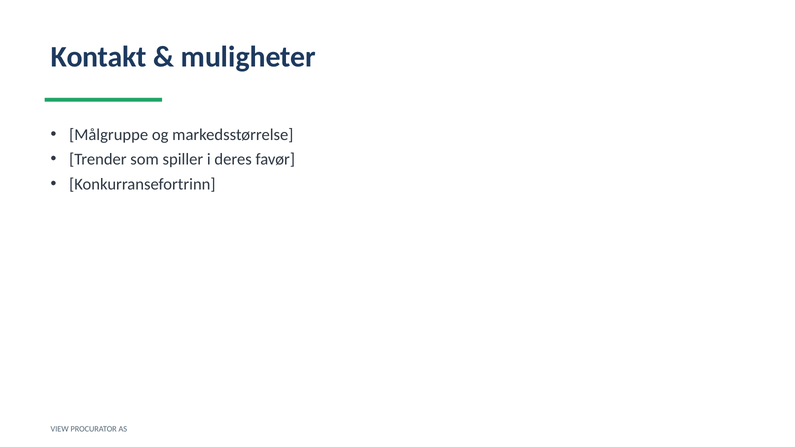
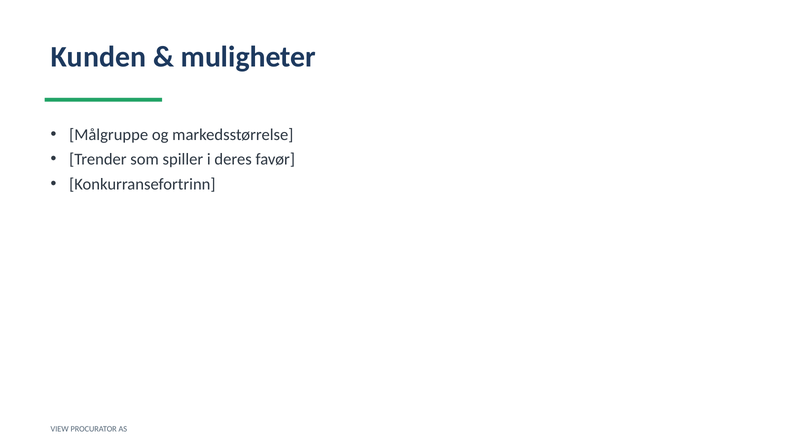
Kontakt: Kontakt -> Kunden (98, 57)
